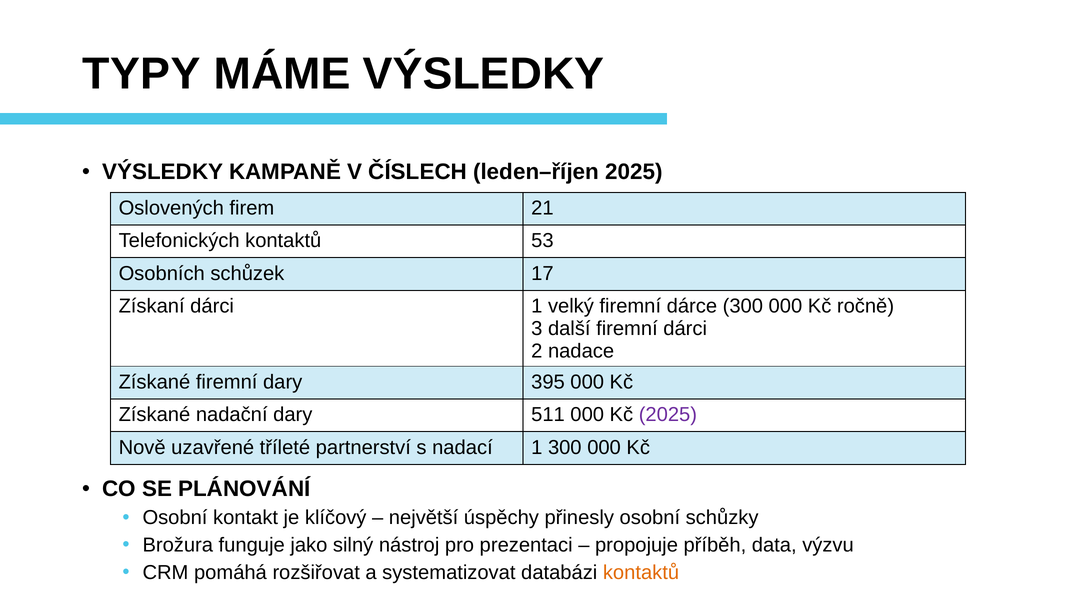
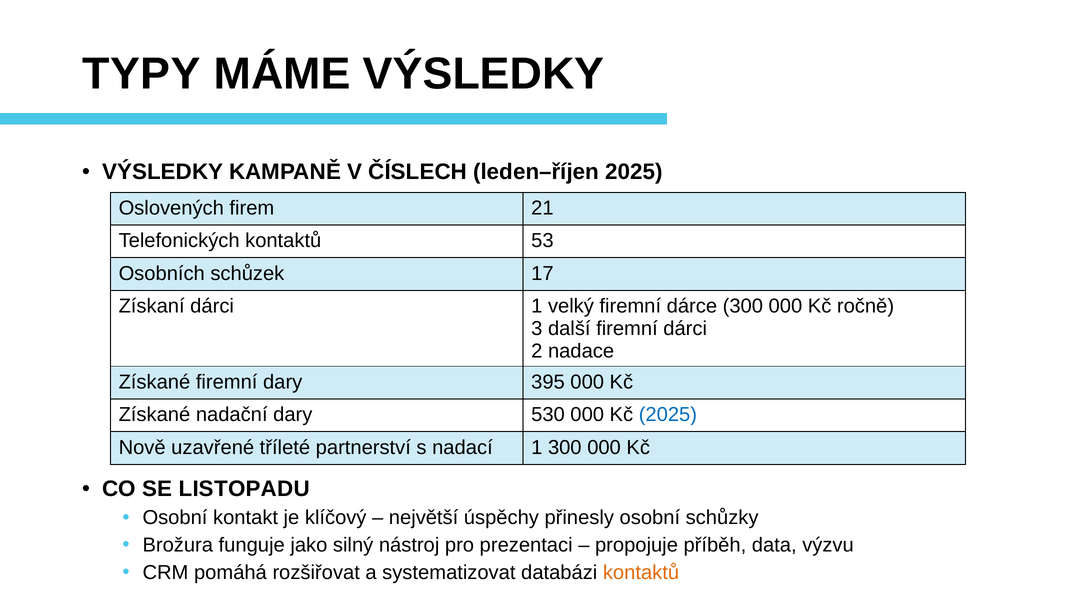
511: 511 -> 530 (548, 415)
2025 colour: purple -> blue (668, 415)
PLÁNOVÁNÍ: PLÁNOVÁNÍ -> LISTOPADU (244, 489)
